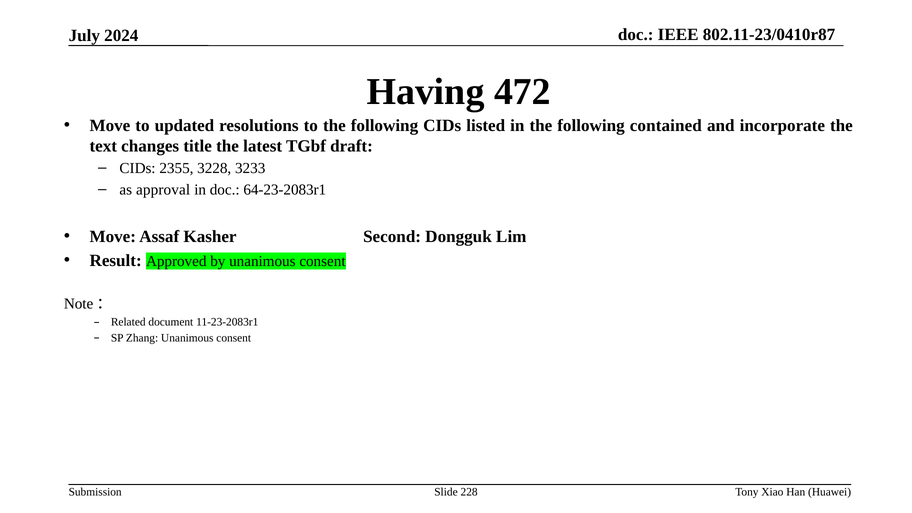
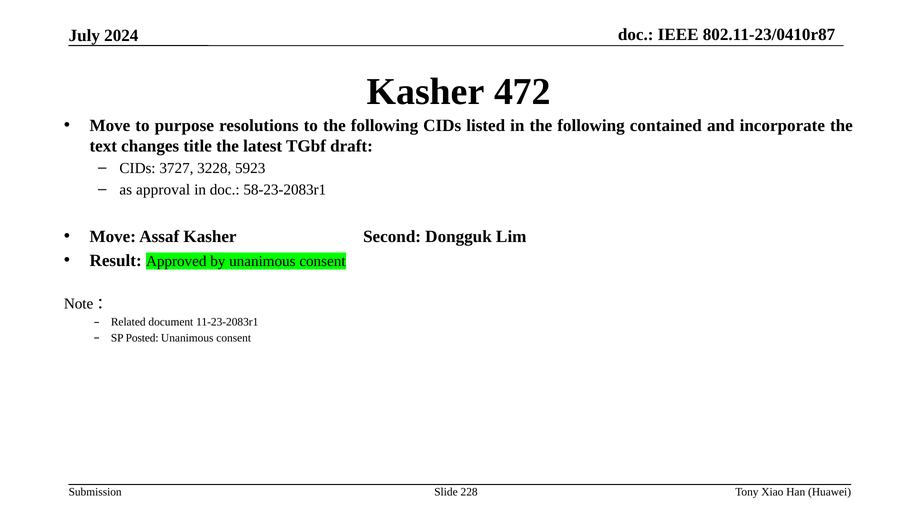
Having: Having -> Kasher (426, 92)
updated: updated -> purpose (184, 126)
2355: 2355 -> 3727 (176, 168)
3233: 3233 -> 5923 (250, 168)
64-23-2083r1: 64-23-2083r1 -> 58-23-2083r1 (285, 190)
Zhang: Zhang -> Posted (142, 338)
